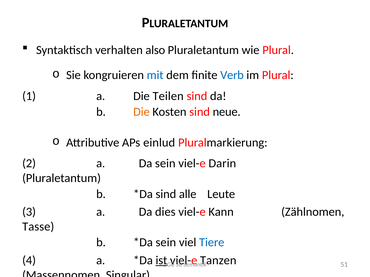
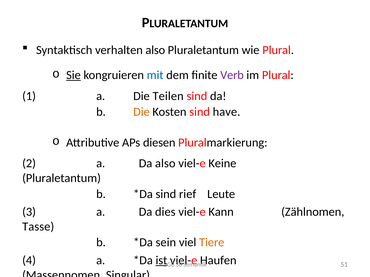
Sie underline: none -> present (73, 75)
Verb colour: blue -> purple (232, 75)
neue: neue -> have (227, 112)
einlud: einlud -> diesen (159, 143)
Da sein: sein -> also (165, 164)
Darin: Darin -> Keine (222, 164)
alle: alle -> rief (188, 194)
Tiere colour: blue -> orange (212, 243)
Tanzen: Tanzen -> Haufen (218, 261)
